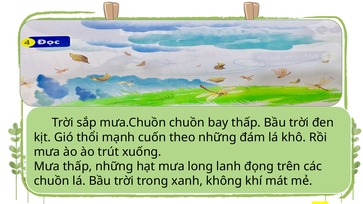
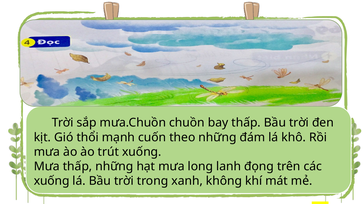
chuồn: chuồn -> xuống (52, 181)
